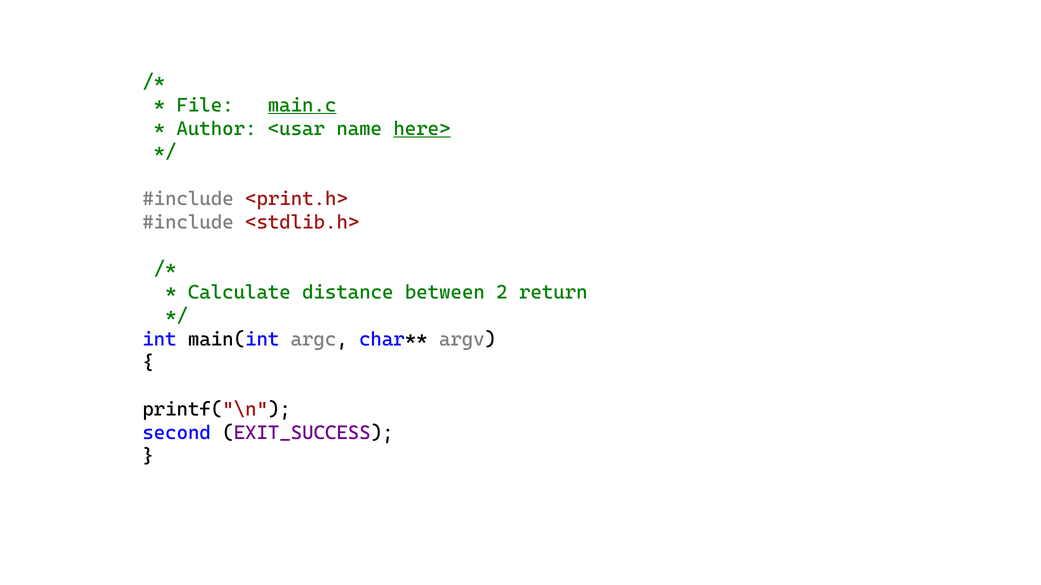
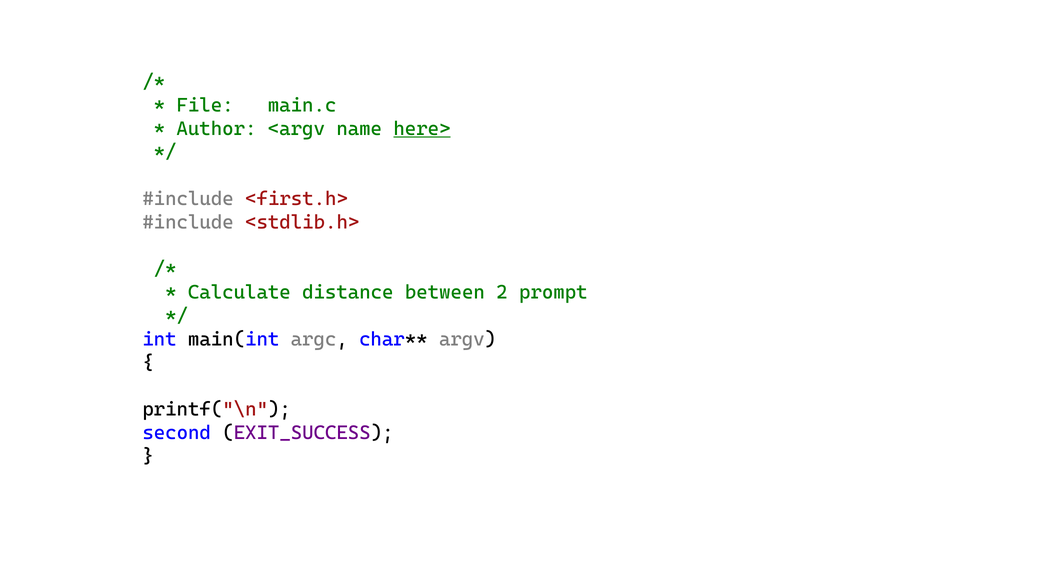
main.c underline: present -> none (302, 105)
<usar: <usar -> <argv (296, 129)
<print.h>: <print.h> -> <first.h> (297, 199)
return: return -> prompt (553, 293)
